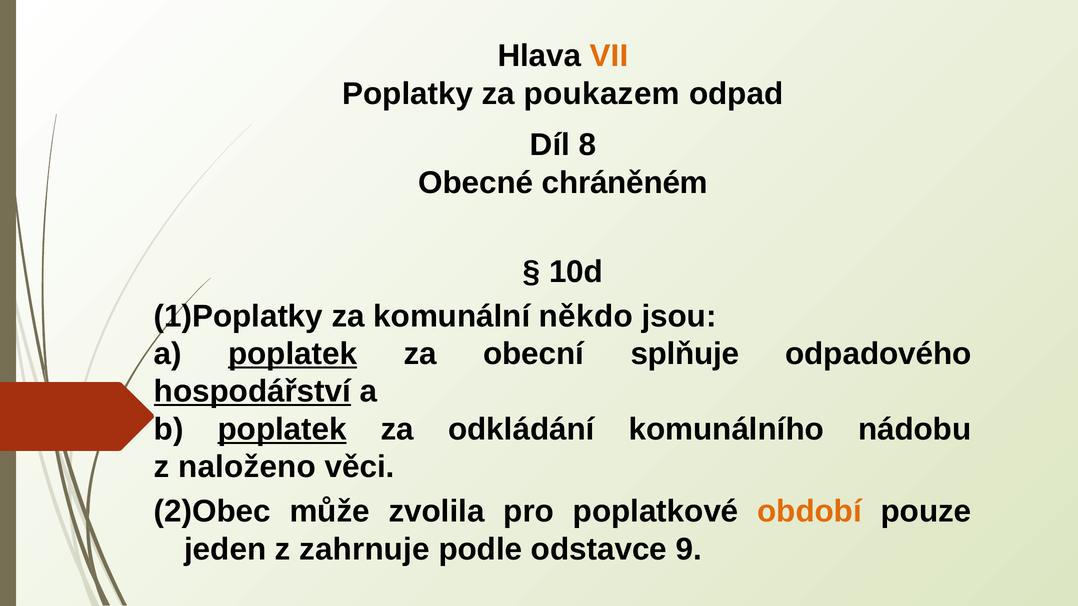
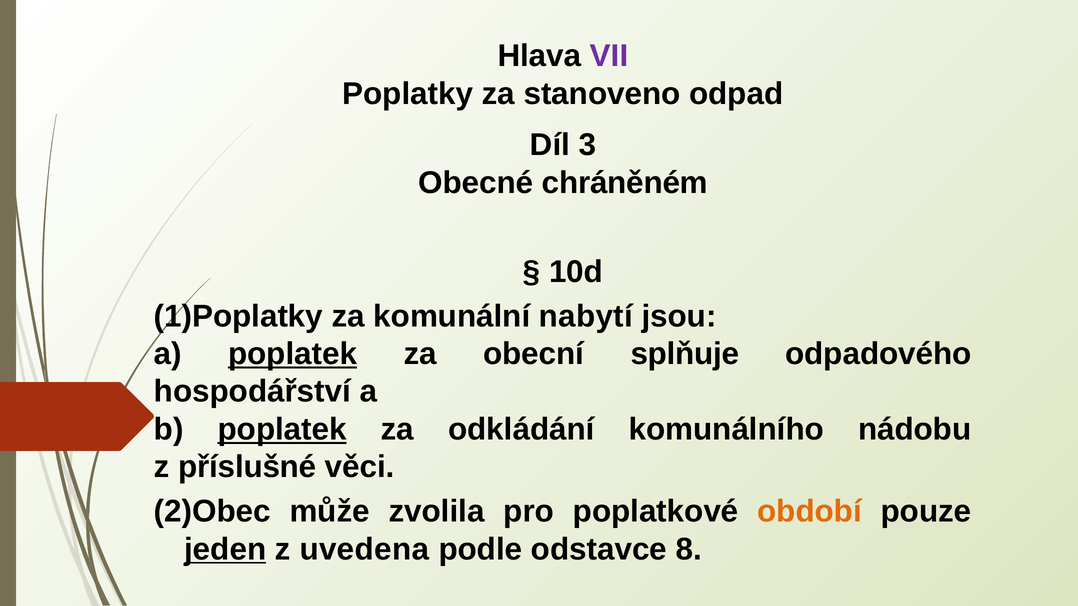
VII colour: orange -> purple (609, 56)
poukazem: poukazem -> stanoveno (602, 94)
8: 8 -> 3 (587, 145)
někdo: někdo -> nabytí (586, 316)
hospodářství underline: present -> none (252, 392)
naloženo: naloženo -> příslušné (247, 467)
jeden underline: none -> present (225, 550)
zahrnuje: zahrnuje -> uvedena (364, 550)
9: 9 -> 8 (689, 550)
